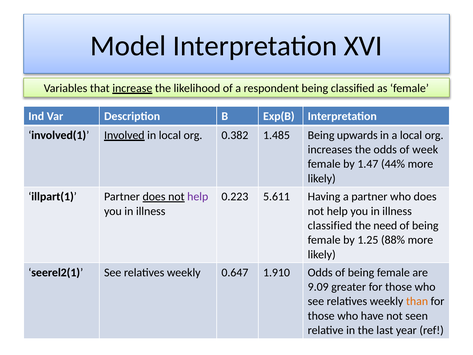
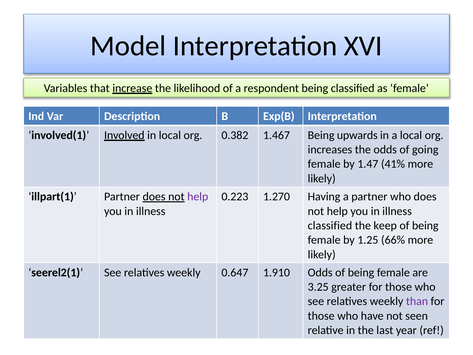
1.485: 1.485 -> 1.467 (277, 135)
week: week -> going (425, 150)
44%: 44% -> 41% (393, 164)
5.611: 5.611 -> 1.270 (277, 197)
need: need -> keep (385, 225)
88%: 88% -> 66% (393, 240)
9.09: 9.09 -> 3.25 (318, 287)
than colour: orange -> purple (417, 301)
